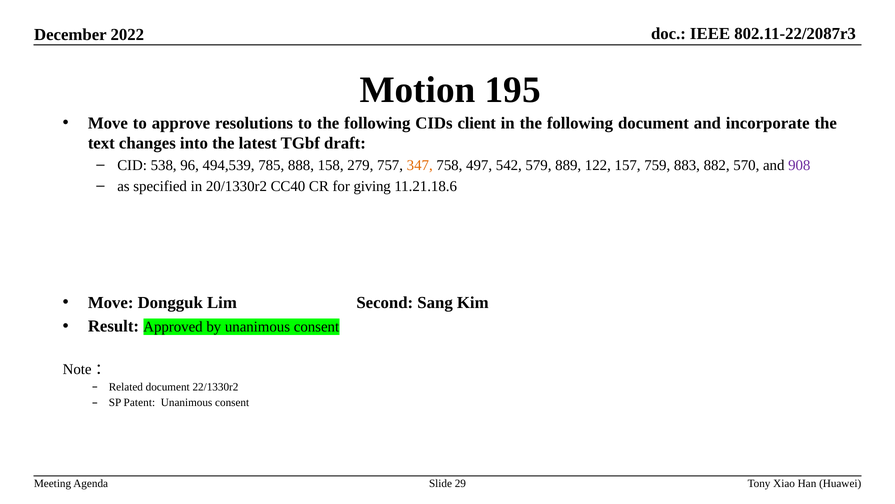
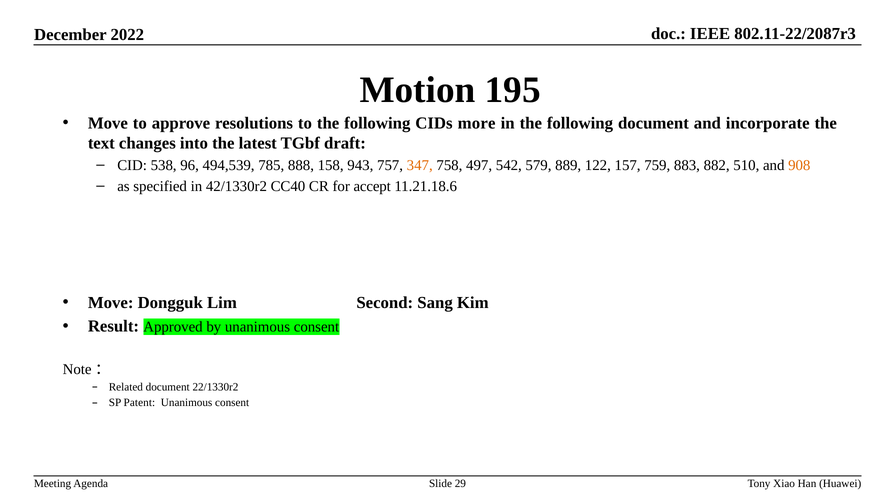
client: client -> more (477, 123)
279: 279 -> 943 (360, 165)
570: 570 -> 510 (746, 165)
908 colour: purple -> orange (799, 165)
20/1330r2: 20/1330r2 -> 42/1330r2 (236, 186)
giving: giving -> accept (372, 186)
